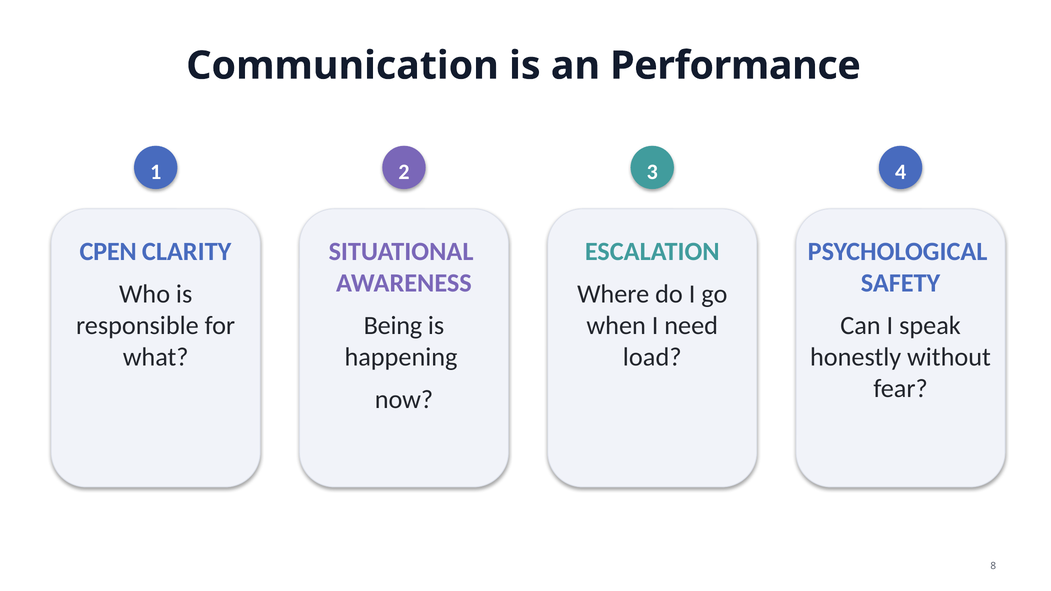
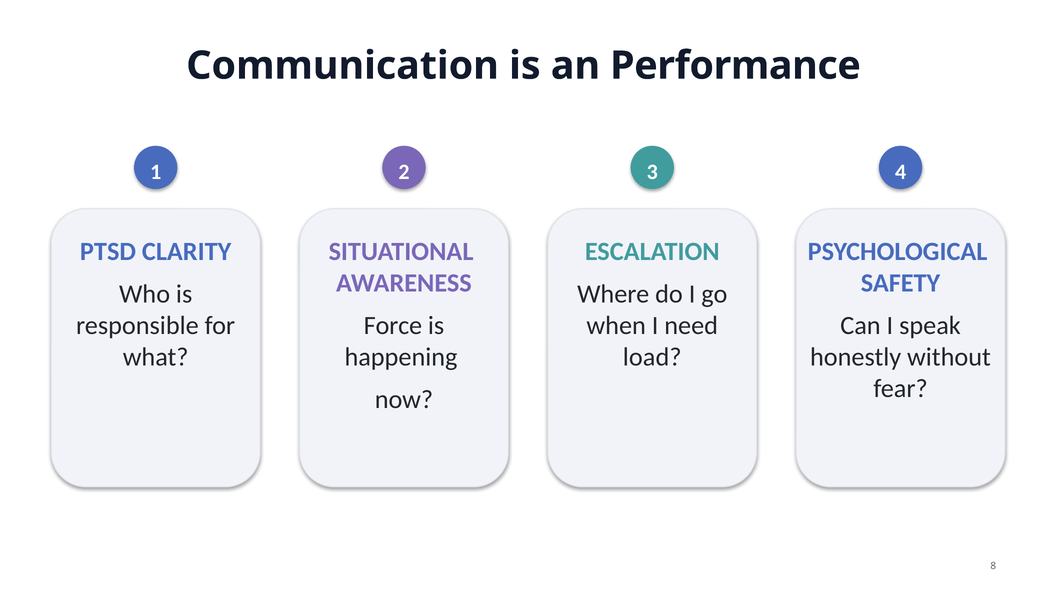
CPEN: CPEN -> PTSD (108, 252)
Being: Being -> Force (393, 326)
